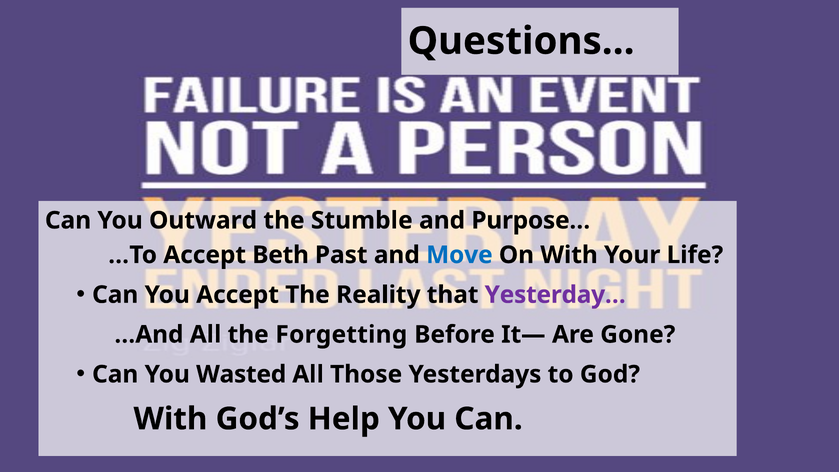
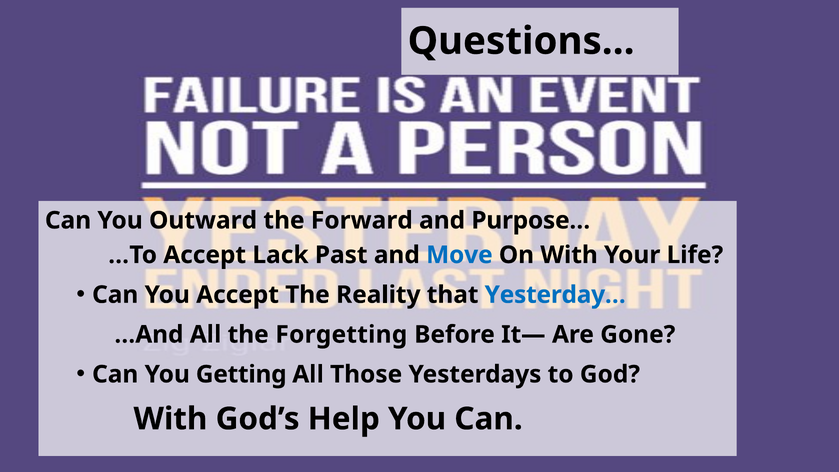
Stumble: Stumble -> Forward (362, 220)
Beth: Beth -> Lack (280, 255)
Yesterday… colour: purple -> blue (555, 295)
Wasted: Wasted -> Getting (241, 374)
